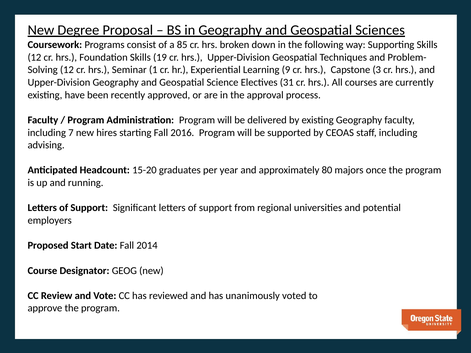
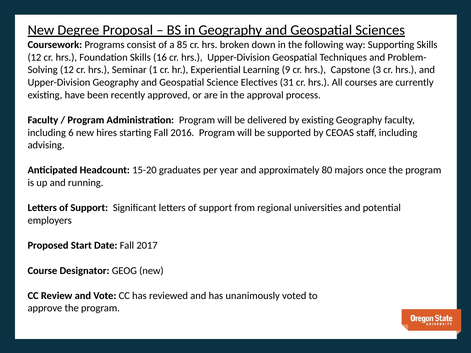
19: 19 -> 16 (160, 57)
7: 7 -> 6 (71, 133)
2014: 2014 -> 2017 (147, 246)
